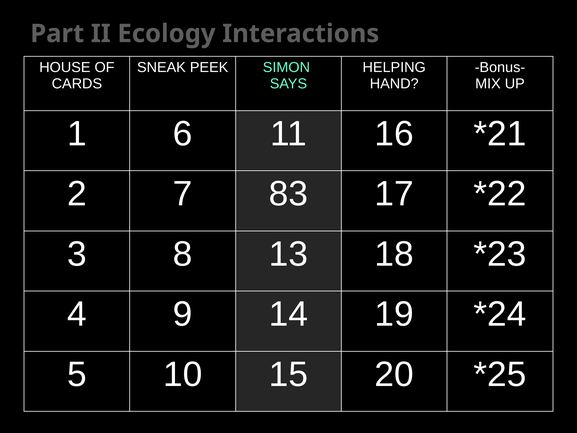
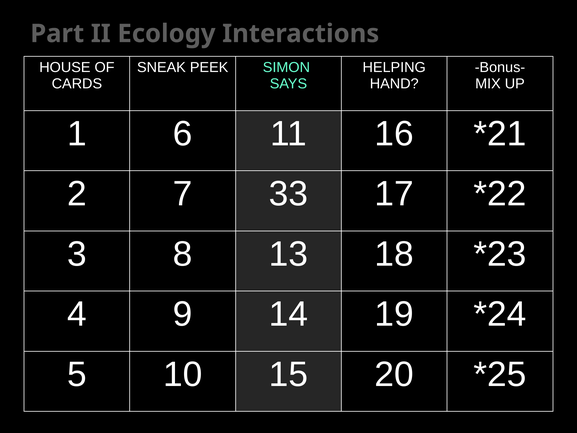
83: 83 -> 33 (288, 194)
